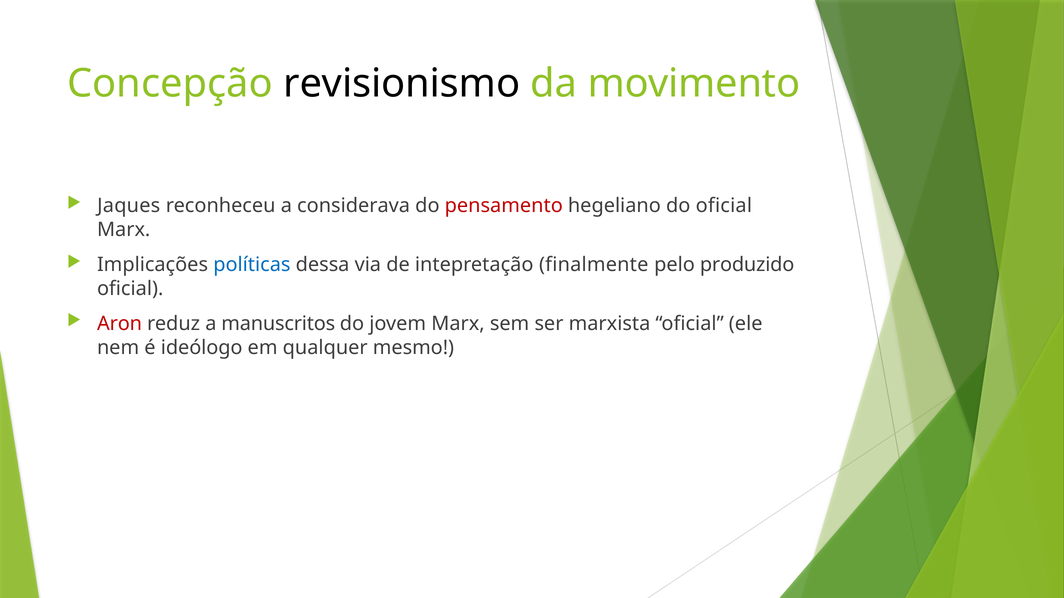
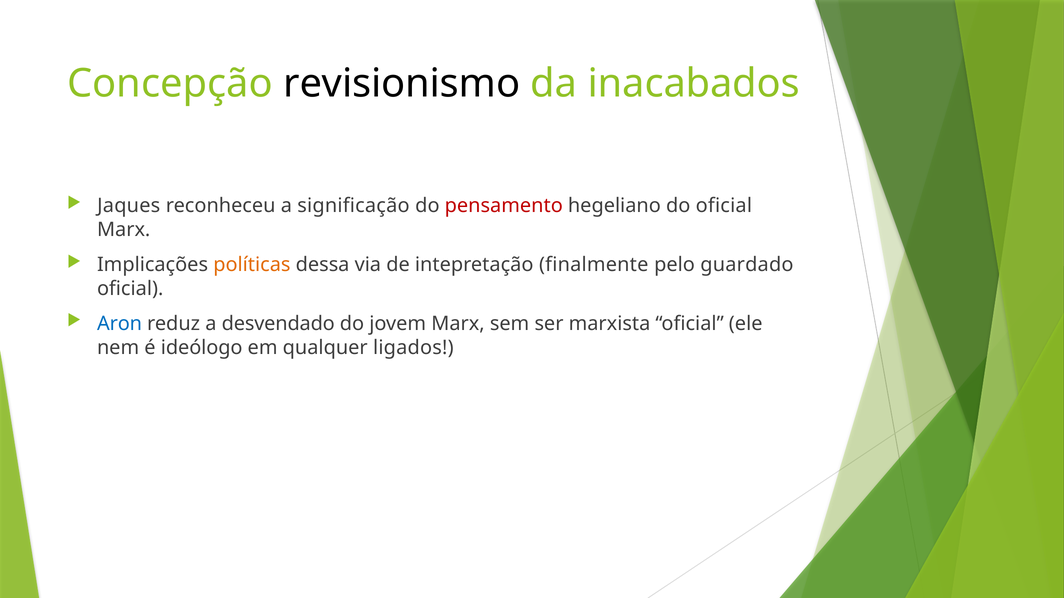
movimento: movimento -> inacabados (694, 84)
considerava: considerava -> significação (353, 206)
políticas colour: blue -> orange (252, 265)
produzido: produzido -> guardado (747, 265)
Aron colour: red -> blue (120, 324)
manuscritos: manuscritos -> desvendado (278, 324)
mesmo: mesmo -> ligados (413, 348)
